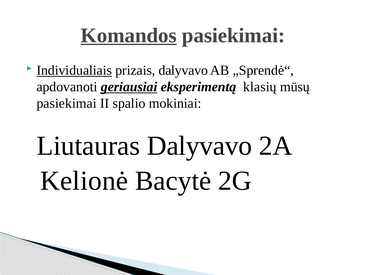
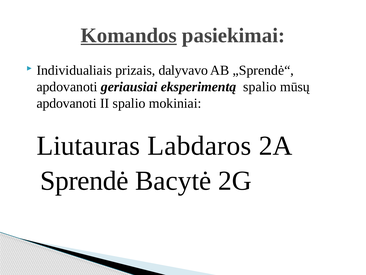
Individualiais underline: present -> none (74, 70)
geriausiai underline: present -> none (129, 87)
eksperimentą klasių: klasių -> spalio (260, 87)
pasiekimai: pasiekimai -> apdovanoti (67, 103)
Liutauras Dalyvavo: Dalyvavo -> Labdaros (199, 145)
Kelionė: Kelionė -> Sprendė (84, 180)
